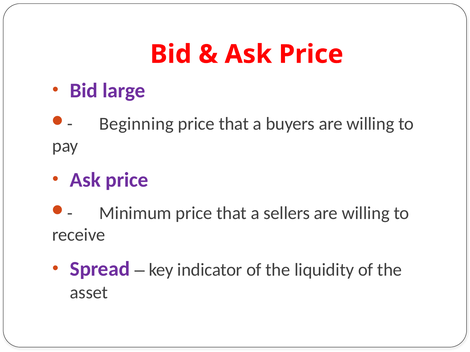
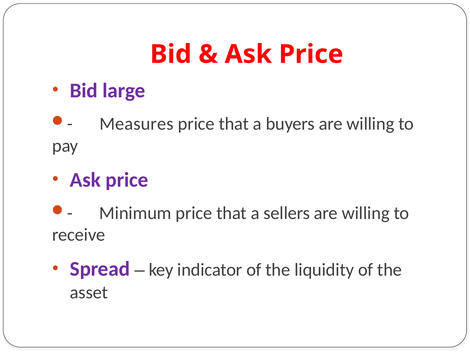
Beginning: Beginning -> Measures (136, 124)
